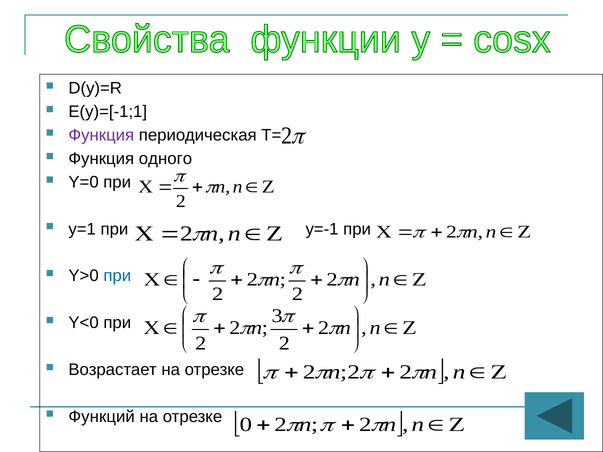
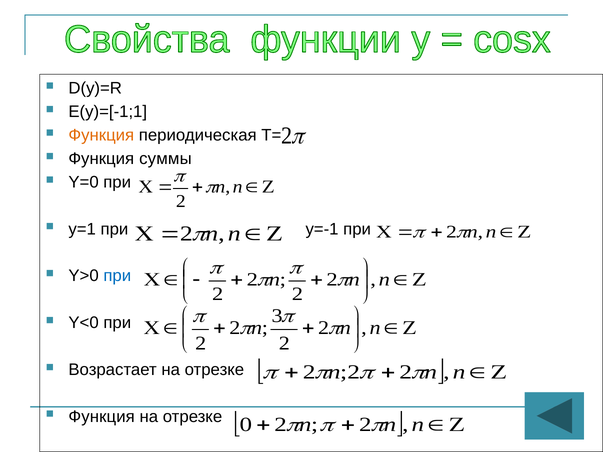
Функция colour: purple -> orange (101, 135)
одного: одного -> суммы (165, 159)
Функций: Функций -> Функция (102, 417)
